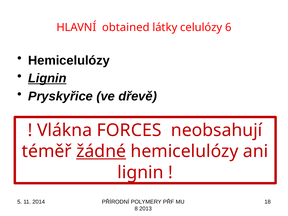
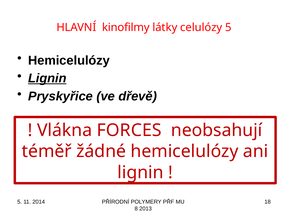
obtained: obtained -> kinofilmy (126, 27)
celulózy 6: 6 -> 5 (228, 27)
žádné underline: present -> none (101, 151)
